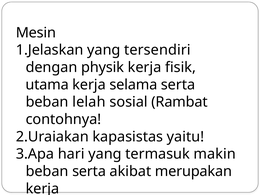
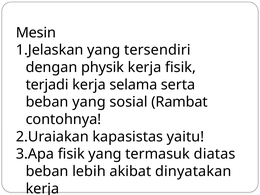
utama: utama -> terjadi (47, 85)
beban lelah: lelah -> yang (89, 102)
hari: hari -> fisik (71, 154)
makin: makin -> diatas (215, 154)
beban serta: serta -> lebih (89, 171)
merupakan: merupakan -> dinyatakan (193, 171)
